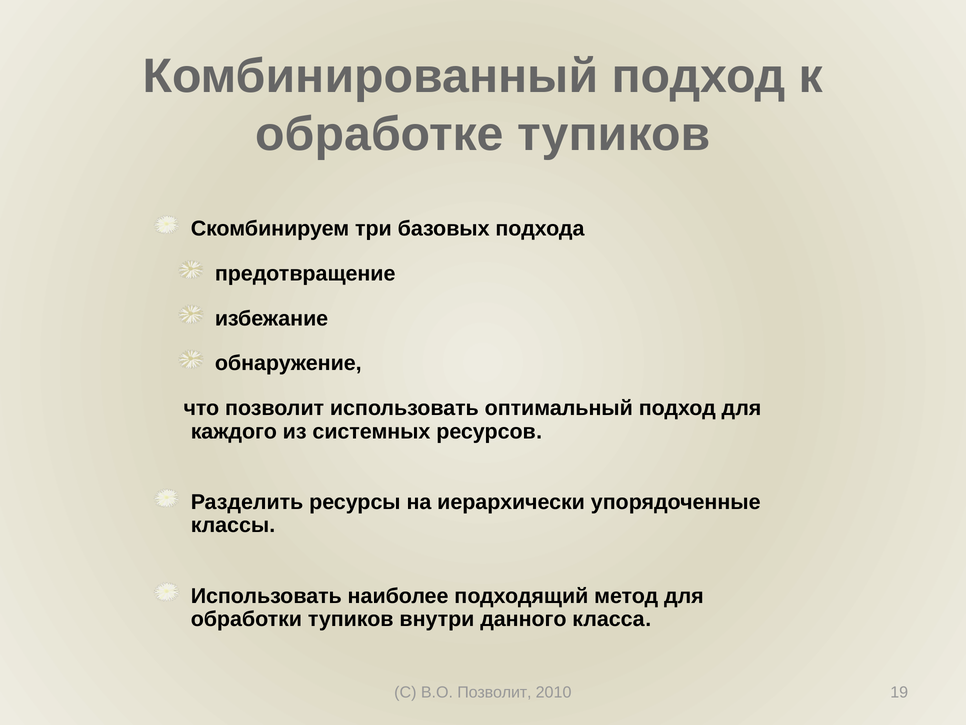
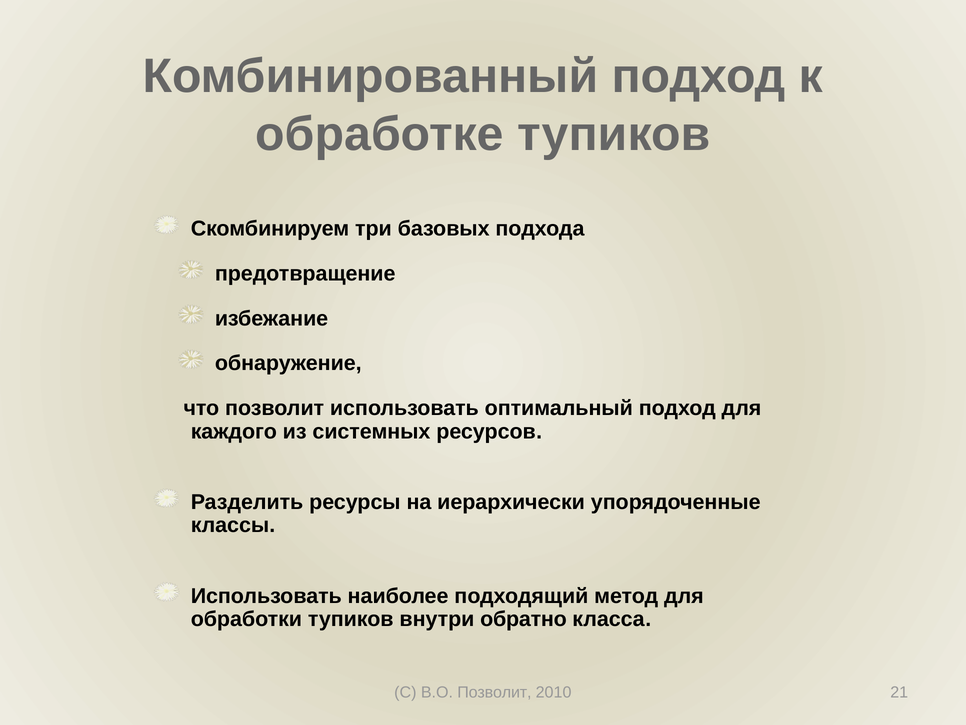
данного: данного -> обратно (523, 619)
19: 19 -> 21 (899, 692)
